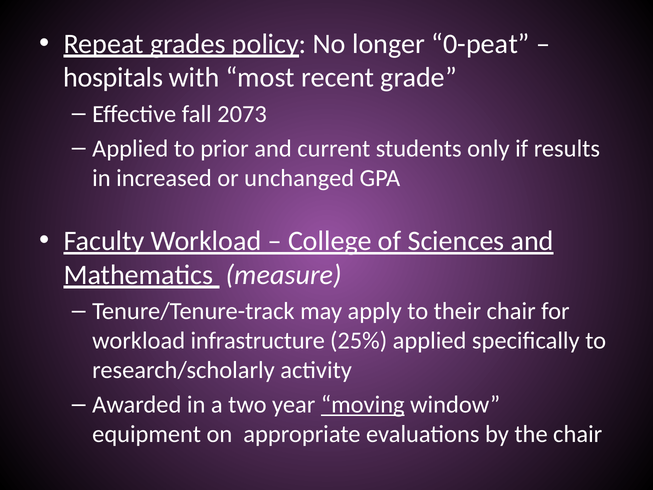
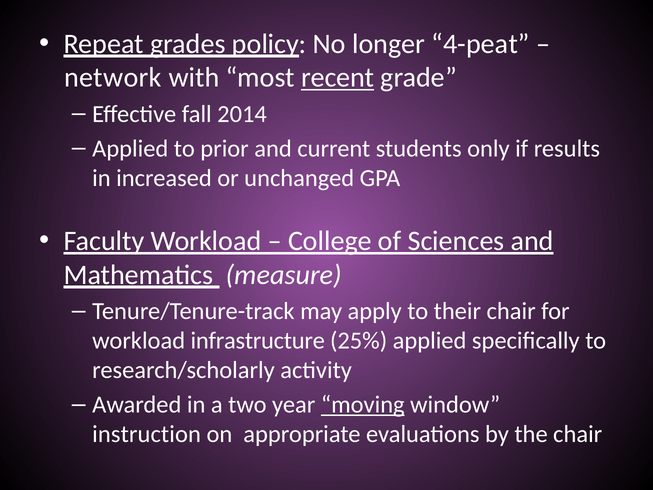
0-peat: 0-peat -> 4-peat (480, 44)
hospitals: hospitals -> network (113, 78)
recent underline: none -> present (338, 78)
2073: 2073 -> 2014 (242, 114)
equipment: equipment -> instruction (147, 434)
